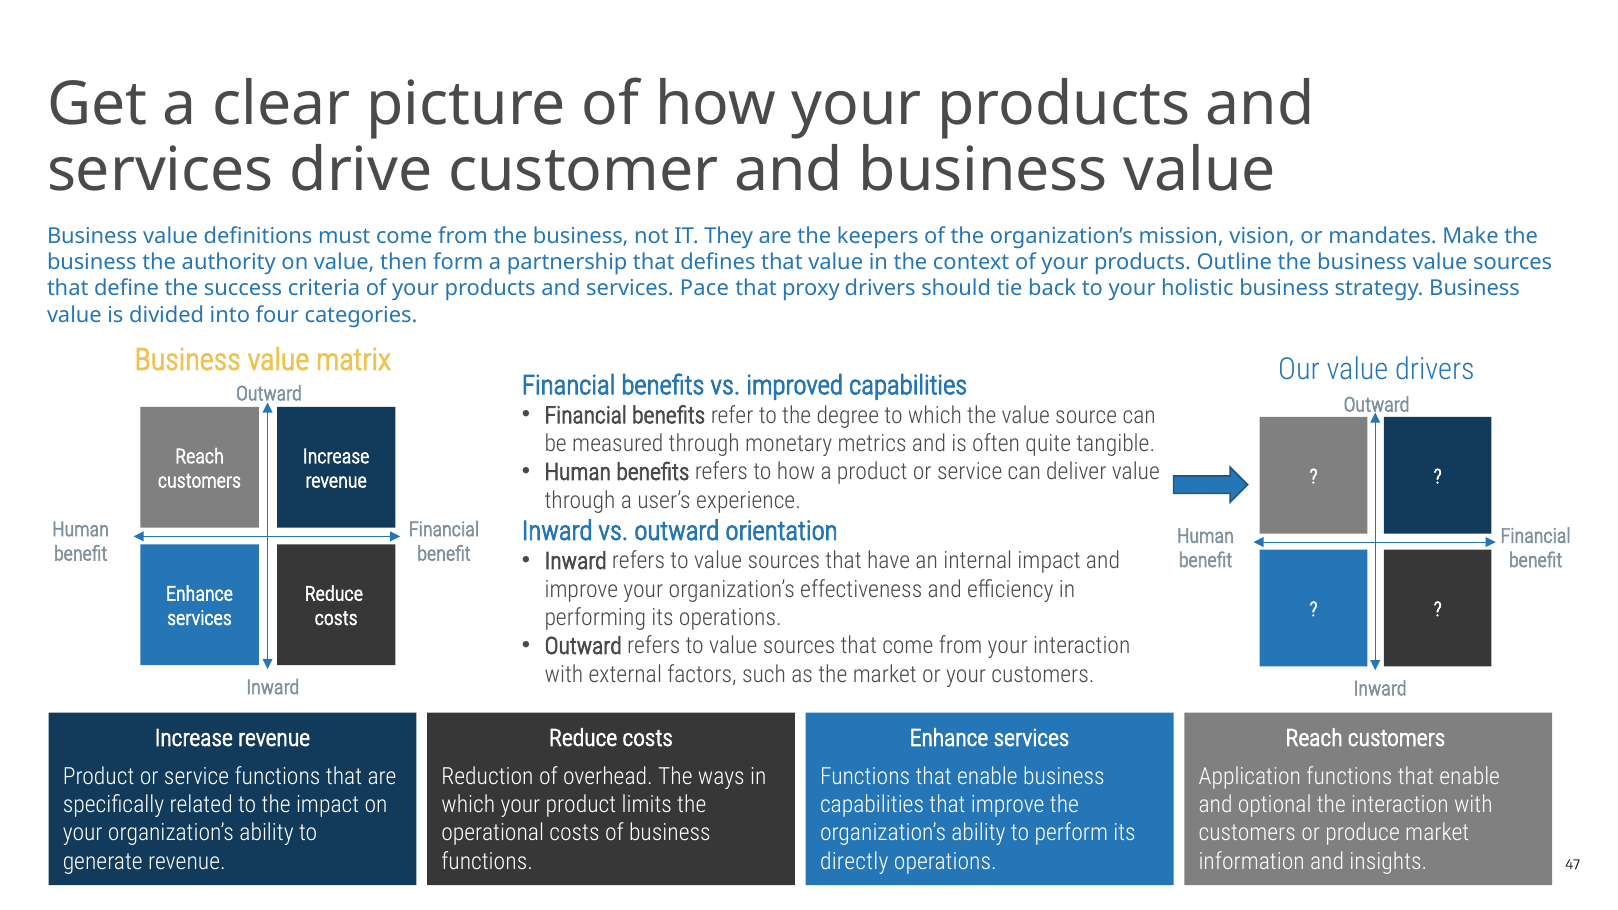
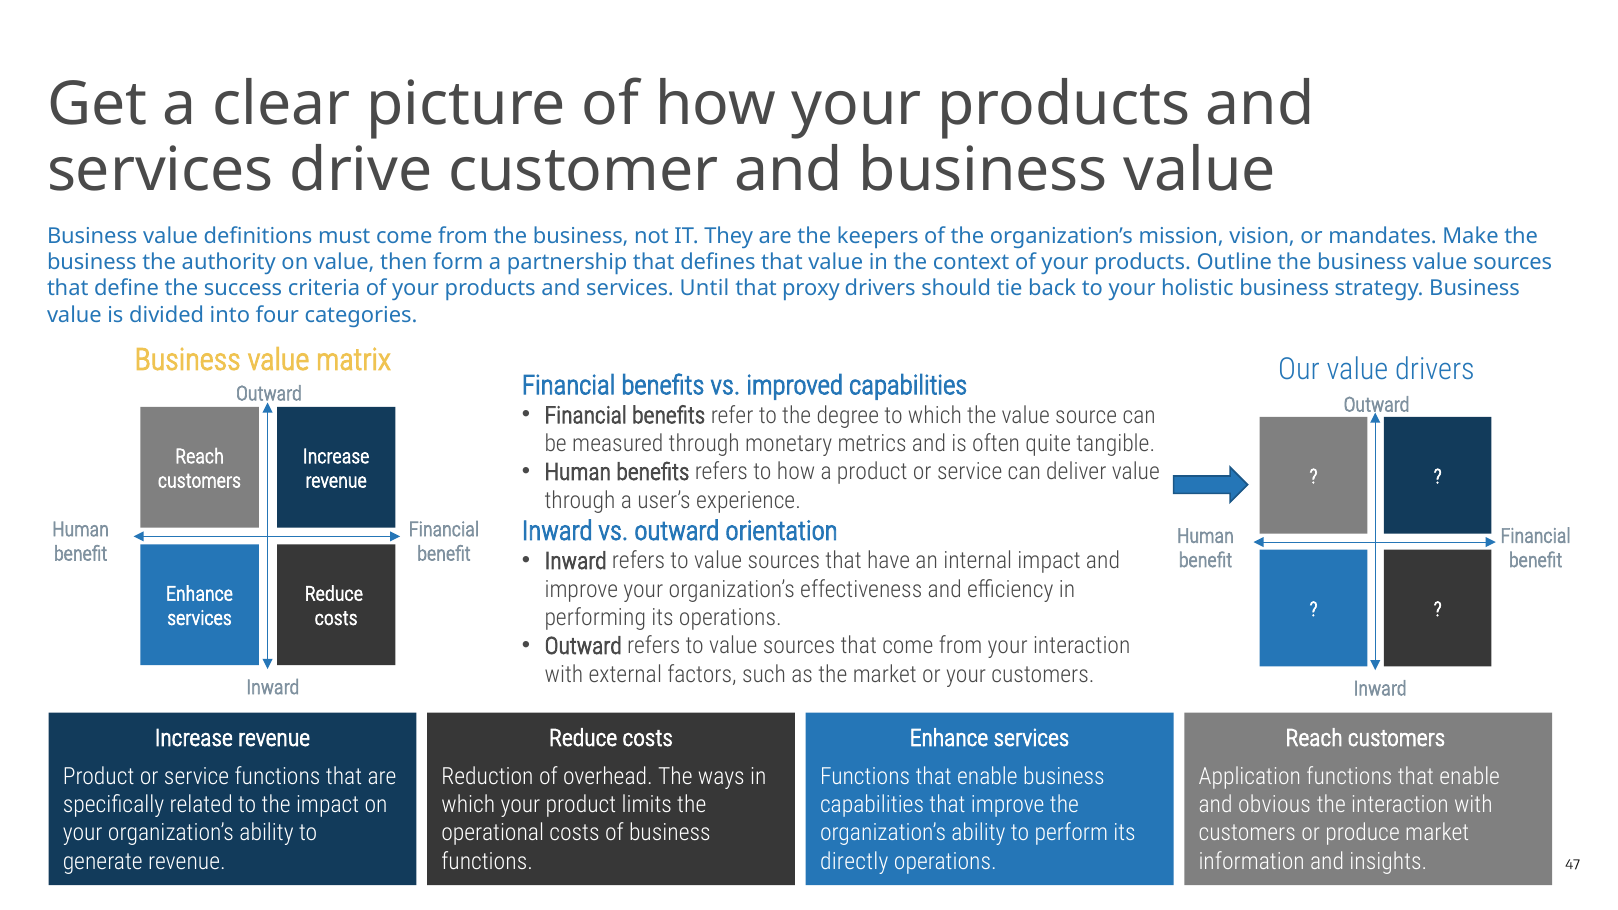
Pace: Pace -> Until (705, 289)
optional: optional -> obvious (1274, 805)
